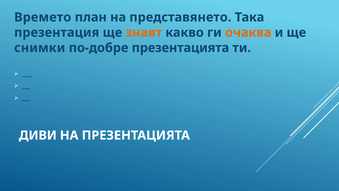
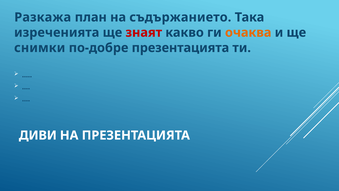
Времето: Времето -> Разкажа (43, 17)
представянето: представянето -> съдържанието (180, 17)
презентация: презентация -> изреченията (57, 32)
знаят colour: orange -> red (144, 32)
